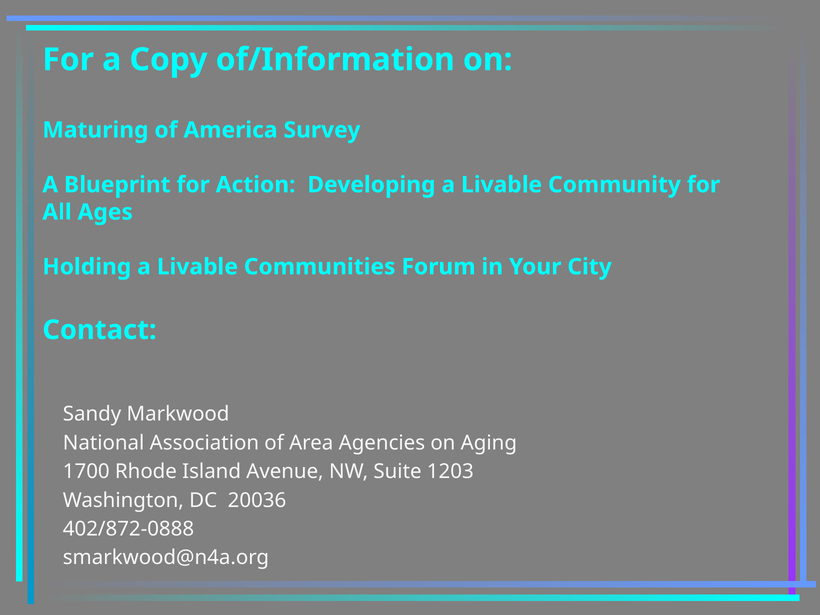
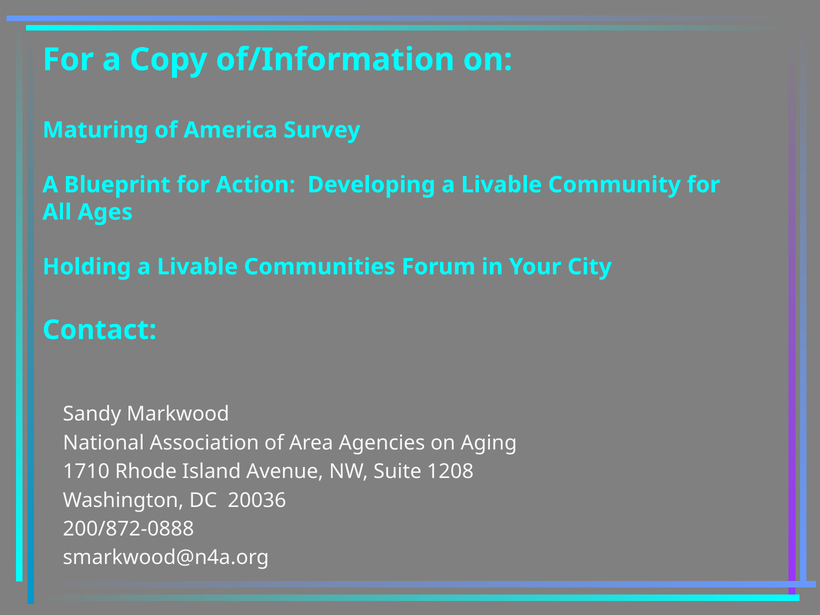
1700: 1700 -> 1710 (86, 472)
1203: 1203 -> 1208 (450, 472)
402/872-0888: 402/872-0888 -> 200/872-0888 (128, 529)
